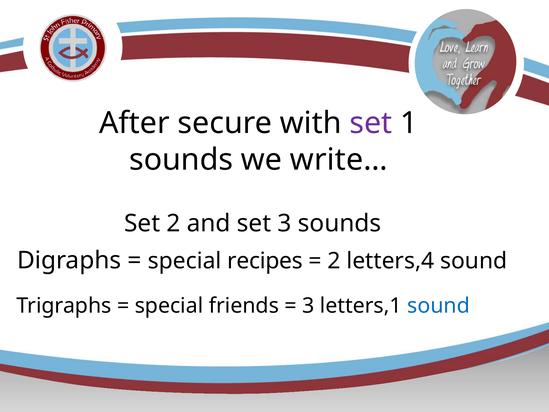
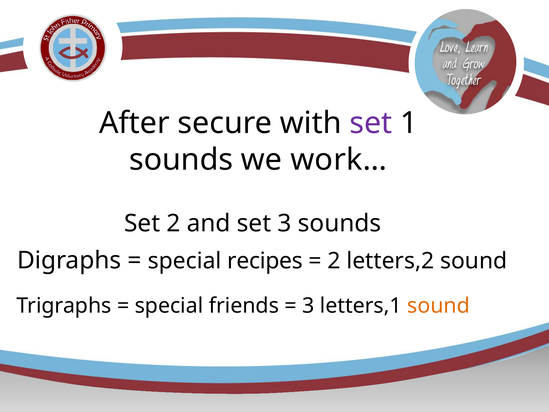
write…: write… -> work… (339, 160)
letters,4: letters,4 -> letters,2 (390, 261)
sound colour: blue -> orange (439, 306)
